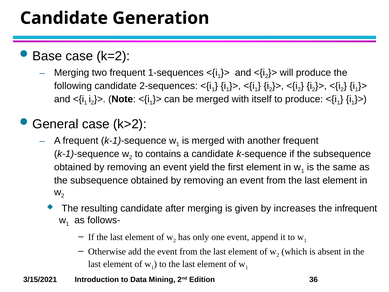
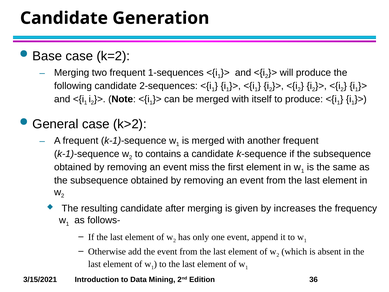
yield: yield -> miss (199, 167)
infrequent: infrequent -> frequency (356, 208)
